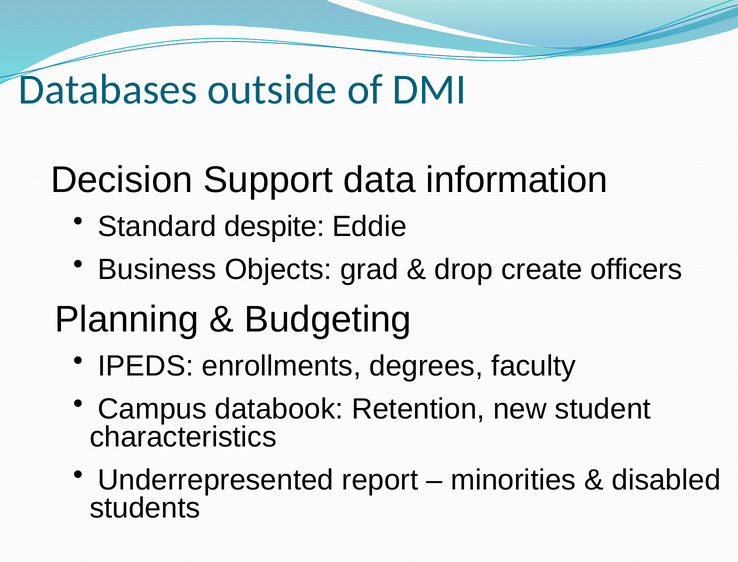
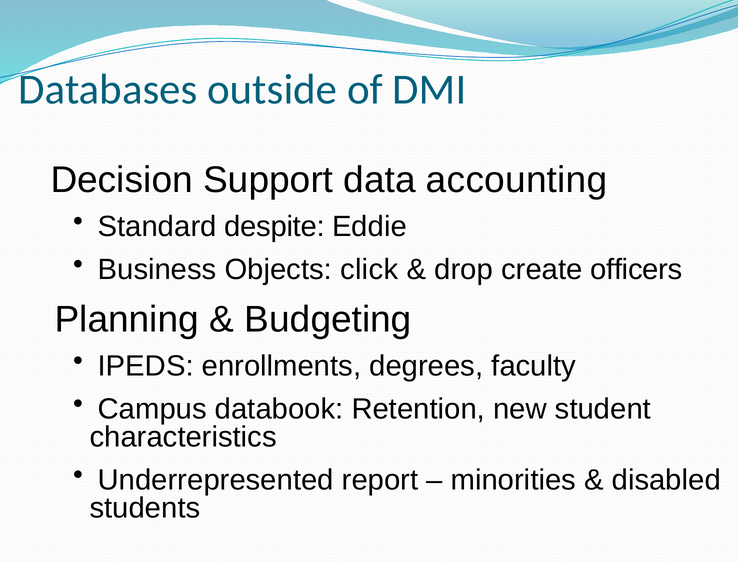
information: information -> accounting (517, 180)
grad: grad -> click (369, 270)
